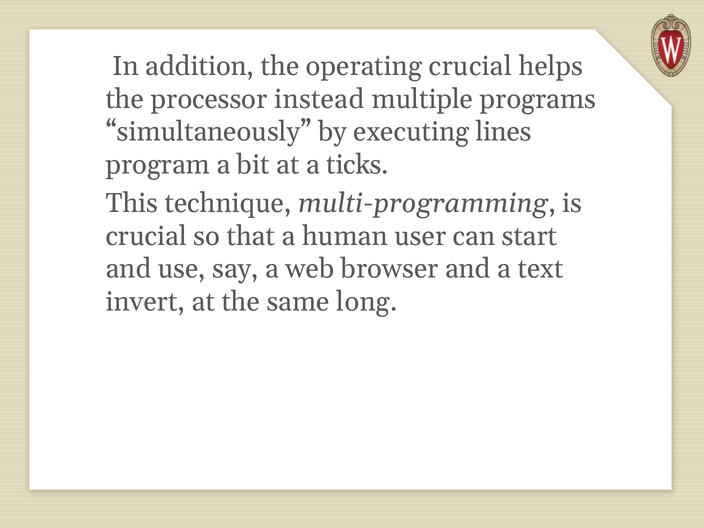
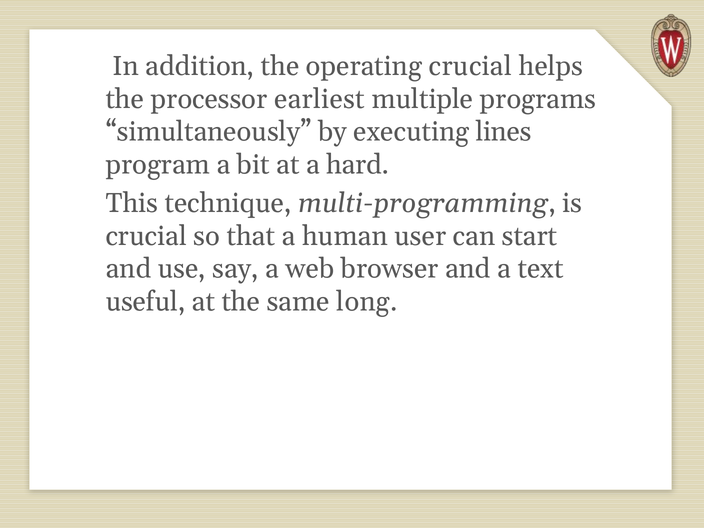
instead: instead -> earliest (319, 99)
ticks: ticks -> hard (358, 165)
invert: invert -> useful (145, 302)
